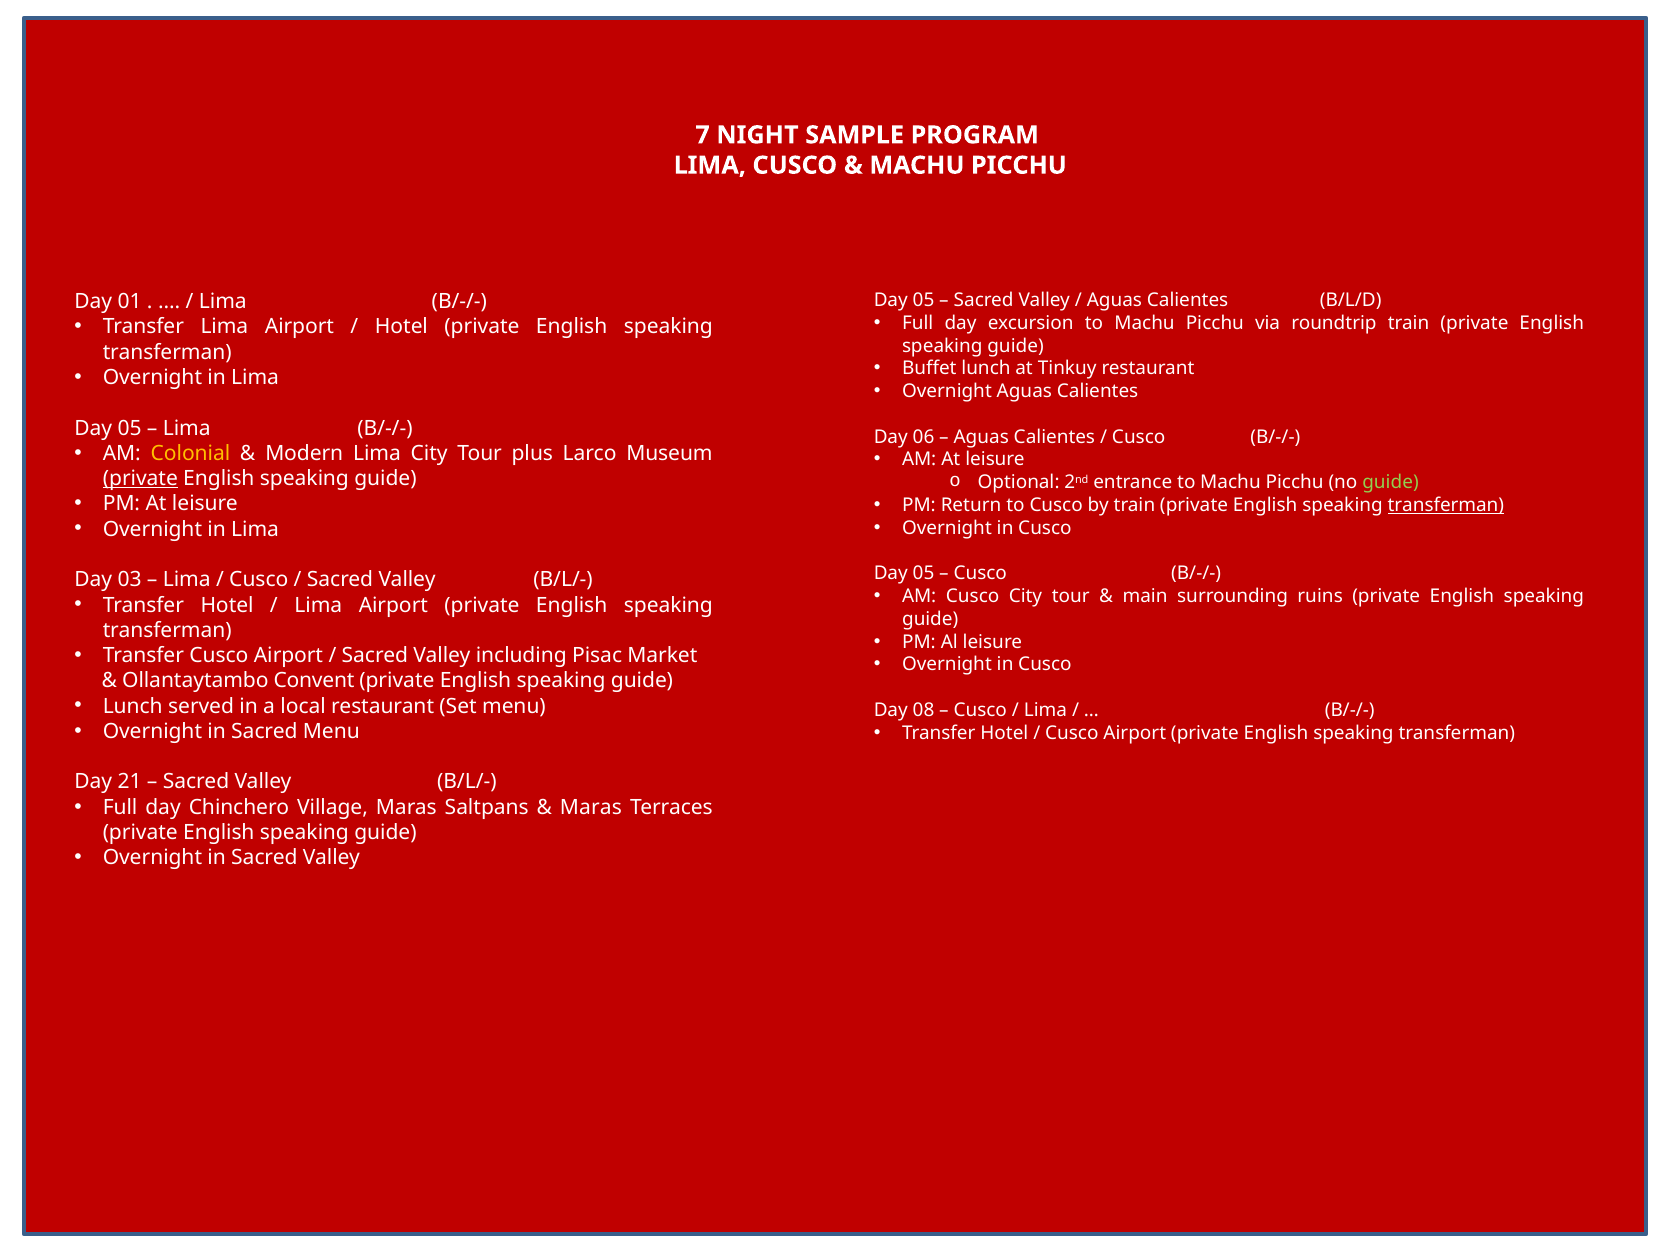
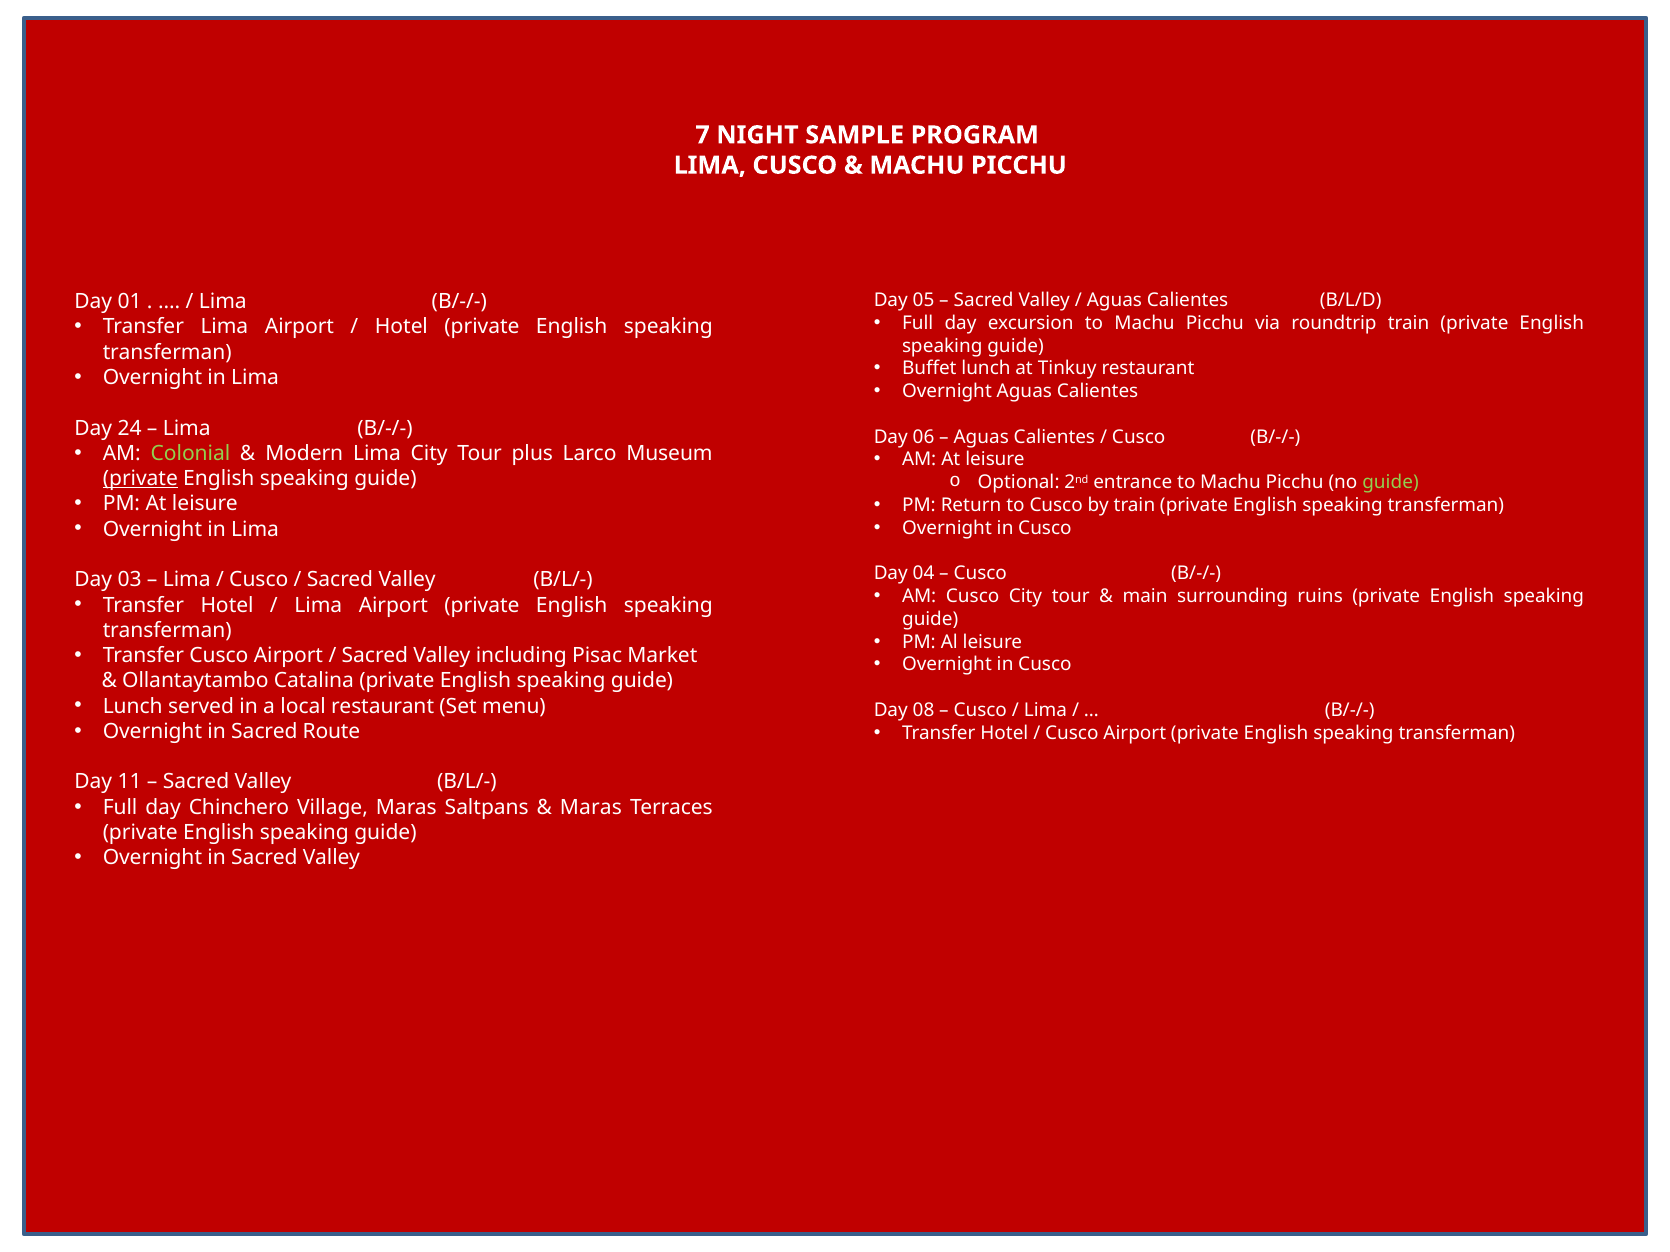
05: 05 -> 24 (130, 428)
Colonial colour: yellow -> light green (190, 454)
transferman underline: present -> none (1446, 505)
05: 05 -> 04 (924, 574)
Convent: Convent -> Catalina (314, 681)
Sacred Menu: Menu -> Route (331, 732)
21: 21 -> 11 (130, 782)
